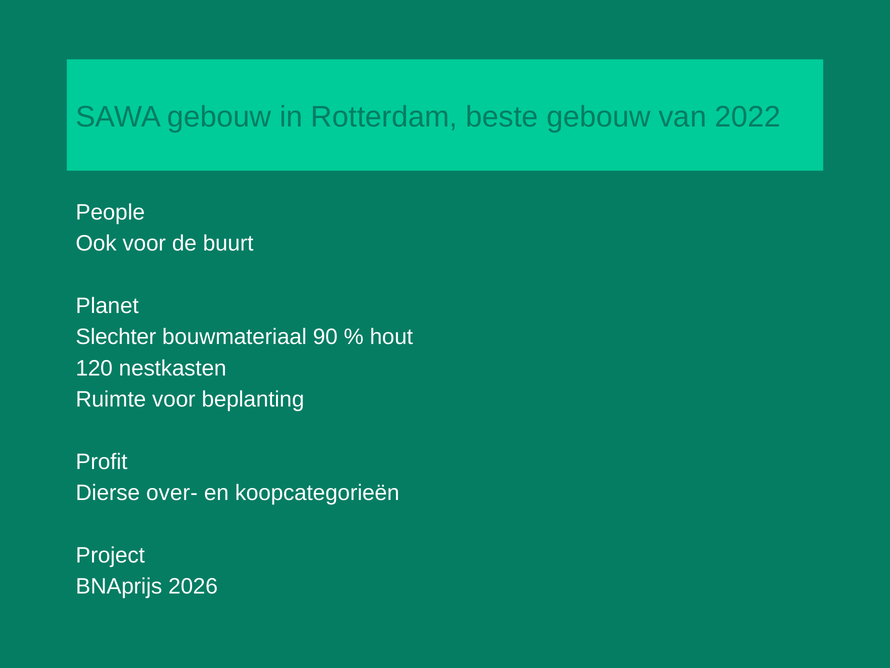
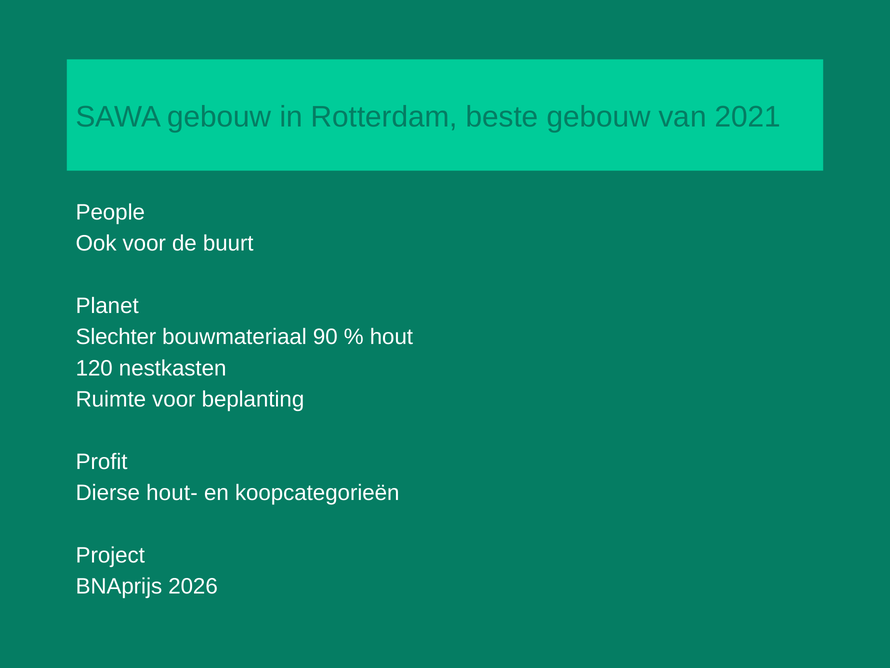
2022: 2022 -> 2021 (748, 117)
over-: over- -> hout- (172, 493)
